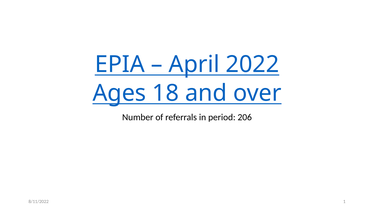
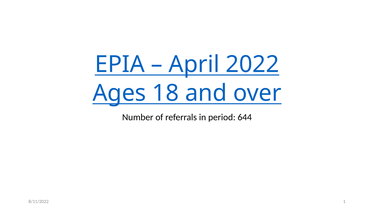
206: 206 -> 644 (245, 117)
